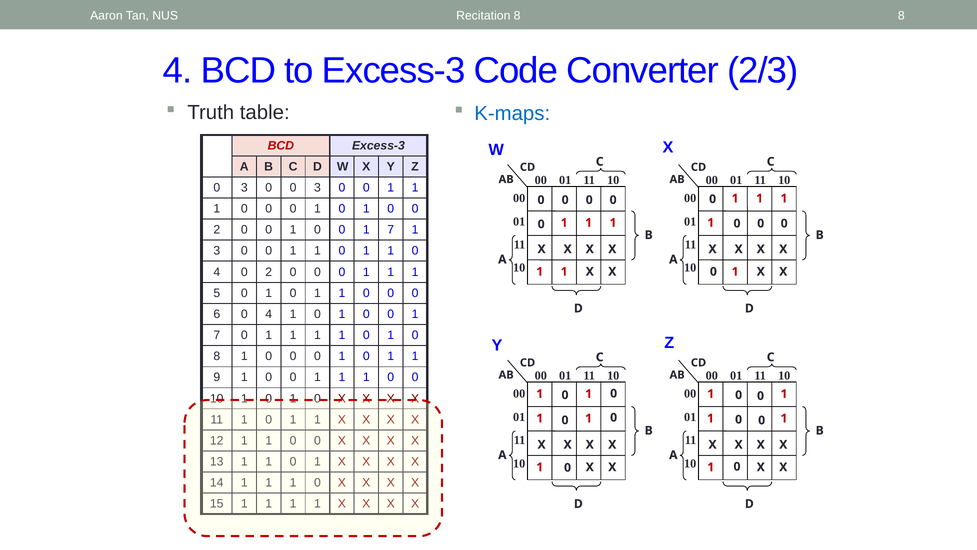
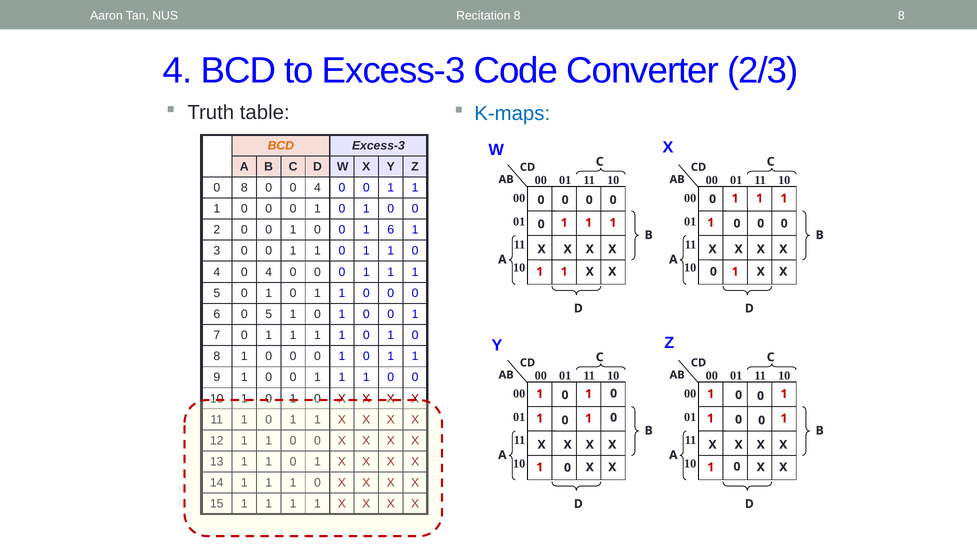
BCD colour: red -> orange (281, 145)
3: 3 -> 8 (244, 188)
0 0 3: 3 -> 4 (317, 188)
7: 7 -> 6 (391, 230)
4 0 2: 2 -> 4 (269, 272)
6 0 4: 4 -> 5 (269, 314)
